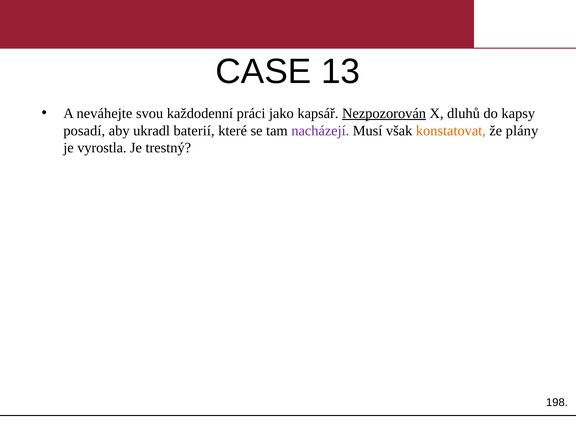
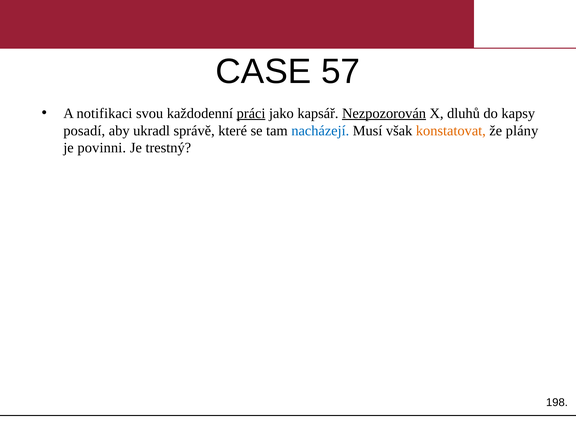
13: 13 -> 57 (341, 71)
neváhejte: neváhejte -> notifikaci (104, 113)
práci underline: none -> present (251, 113)
baterií: baterií -> správě (194, 131)
nacházejí colour: purple -> blue (320, 131)
vyrostla: vyrostla -> povinni (102, 148)
